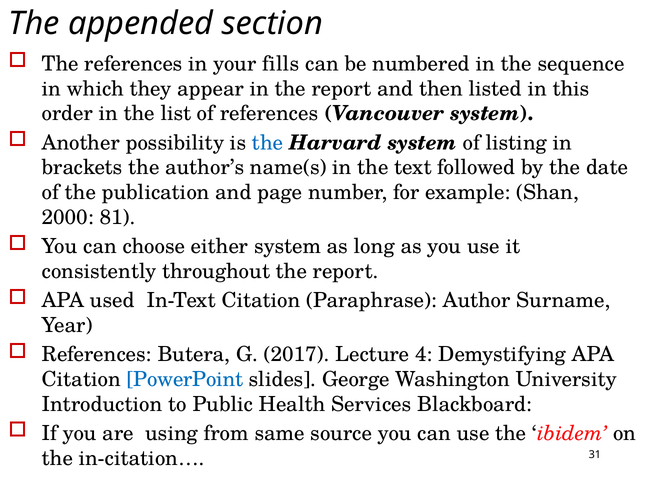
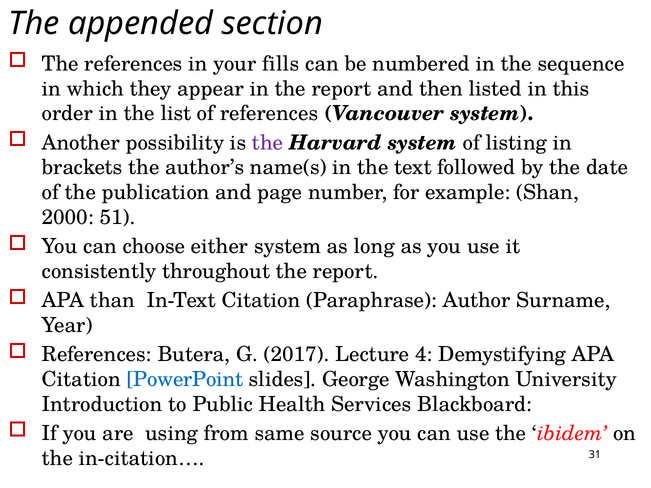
the colour: blue -> purple (268, 143)
81: 81 -> 51 (117, 218)
used: used -> than (112, 301)
